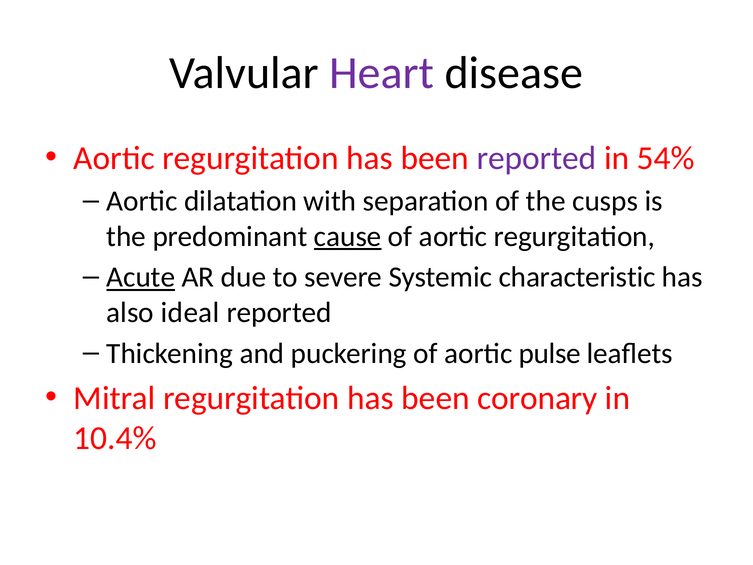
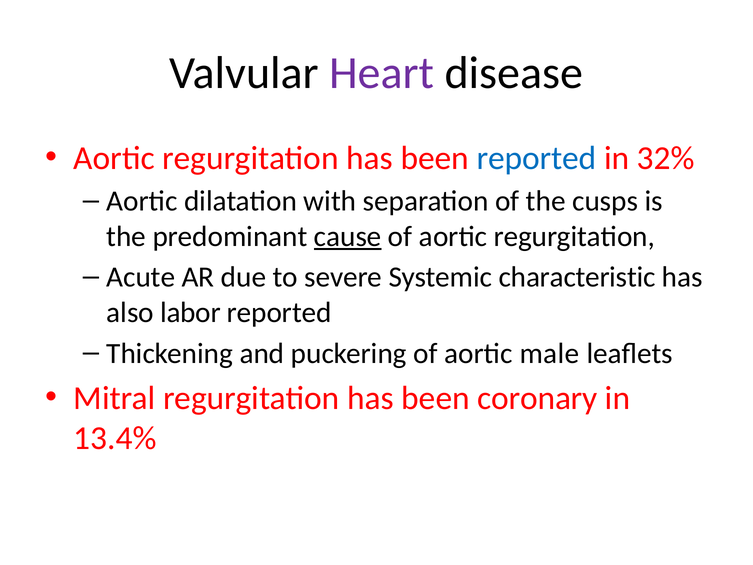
reported colour: purple -> blue (537, 158)
54%: 54% -> 32% (666, 158)
Acute underline: present -> none (141, 277)
ideal: ideal -> labor (191, 312)
pulse: pulse -> male (550, 353)
10.4%: 10.4% -> 13.4% (115, 438)
